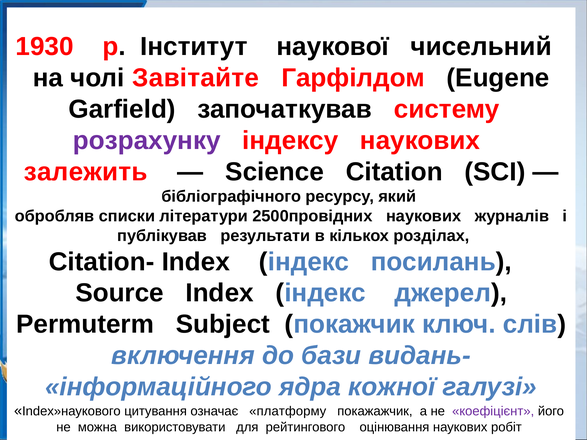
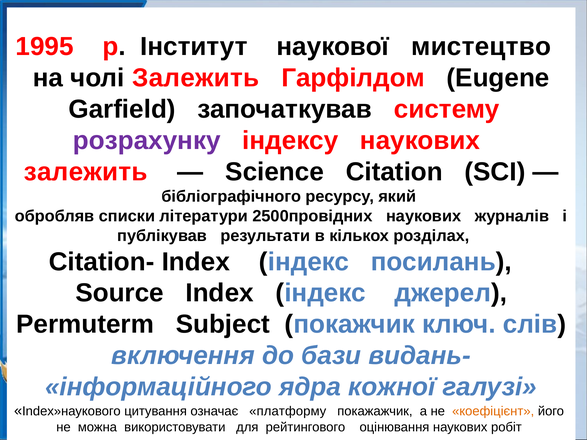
1930: 1930 -> 1995 (45, 47)
чисельний: чисельний -> мистецтво (481, 47)
чолі Завітайте: Завітайте -> Залежить (196, 78)
коефіцієнт colour: purple -> orange (493, 411)
